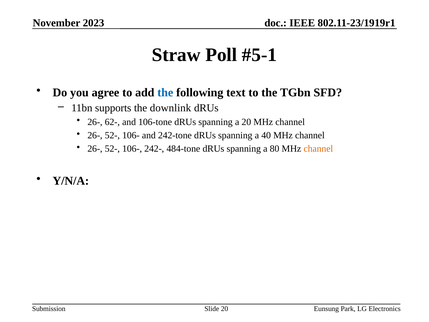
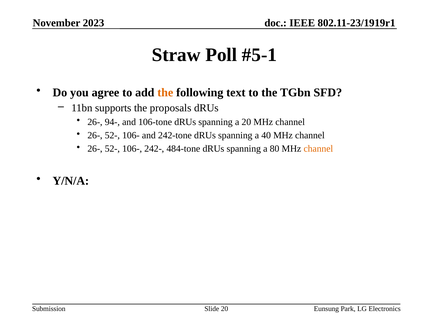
the colour: blue -> orange (165, 92)
downlink: downlink -> proposals (171, 108)
62-: 62- -> 94- (112, 122)
